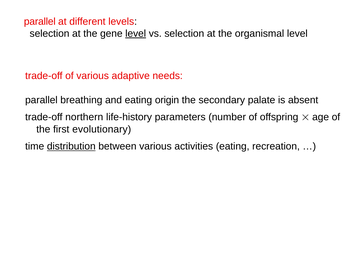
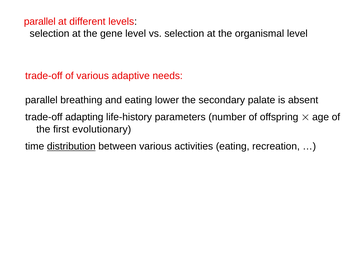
level underline: present -> none (136, 34)
origin: origin -> lower (167, 100)
northern: northern -> adapting (84, 117)
